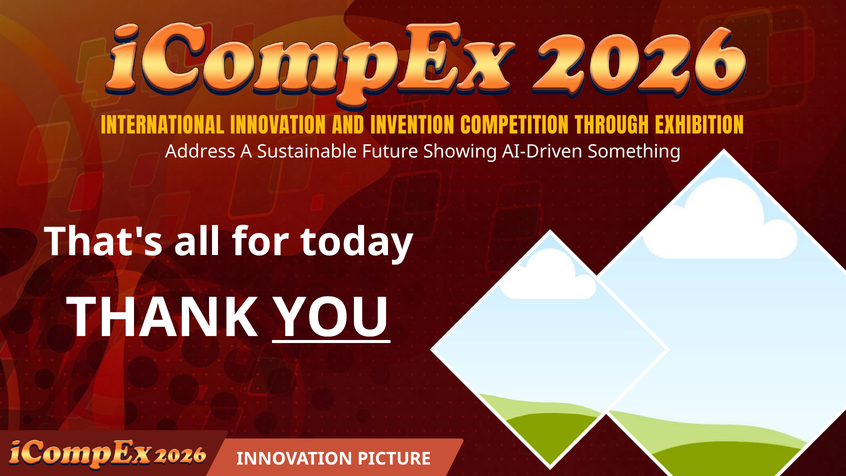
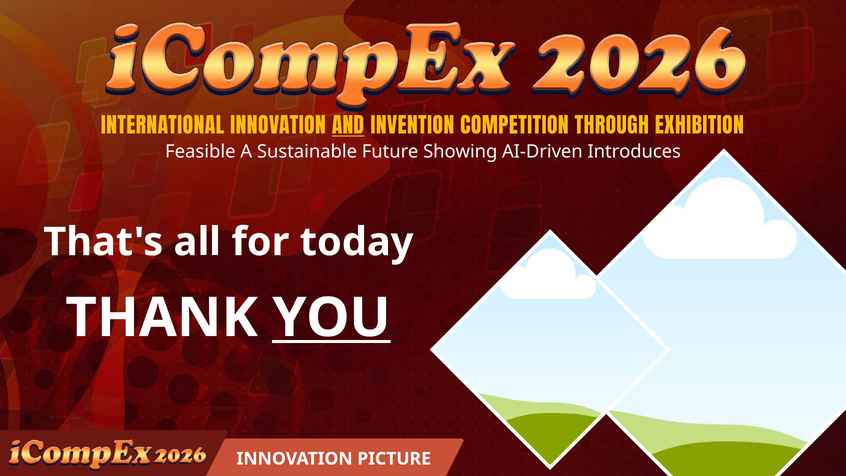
AND underline: none -> present (348, 127)
Address: Address -> Feasible (200, 152)
Something: Something -> Introduces (634, 152)
